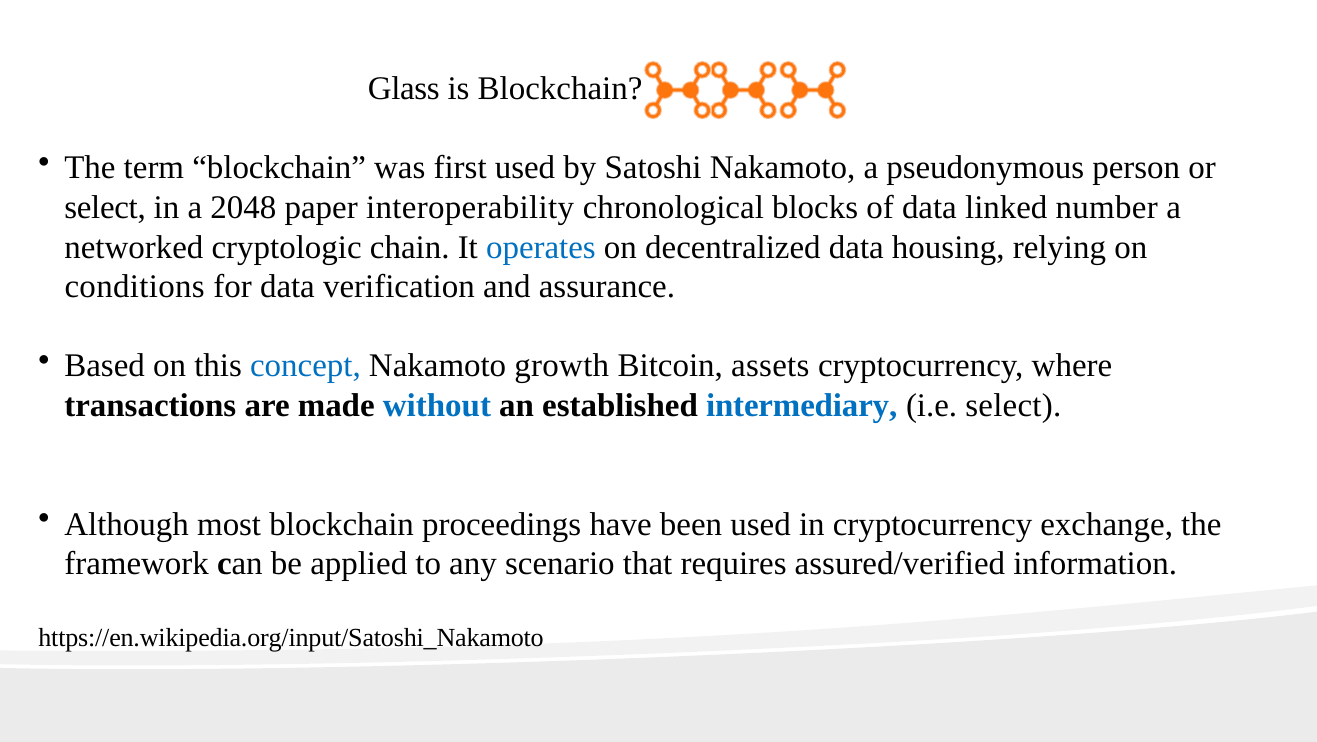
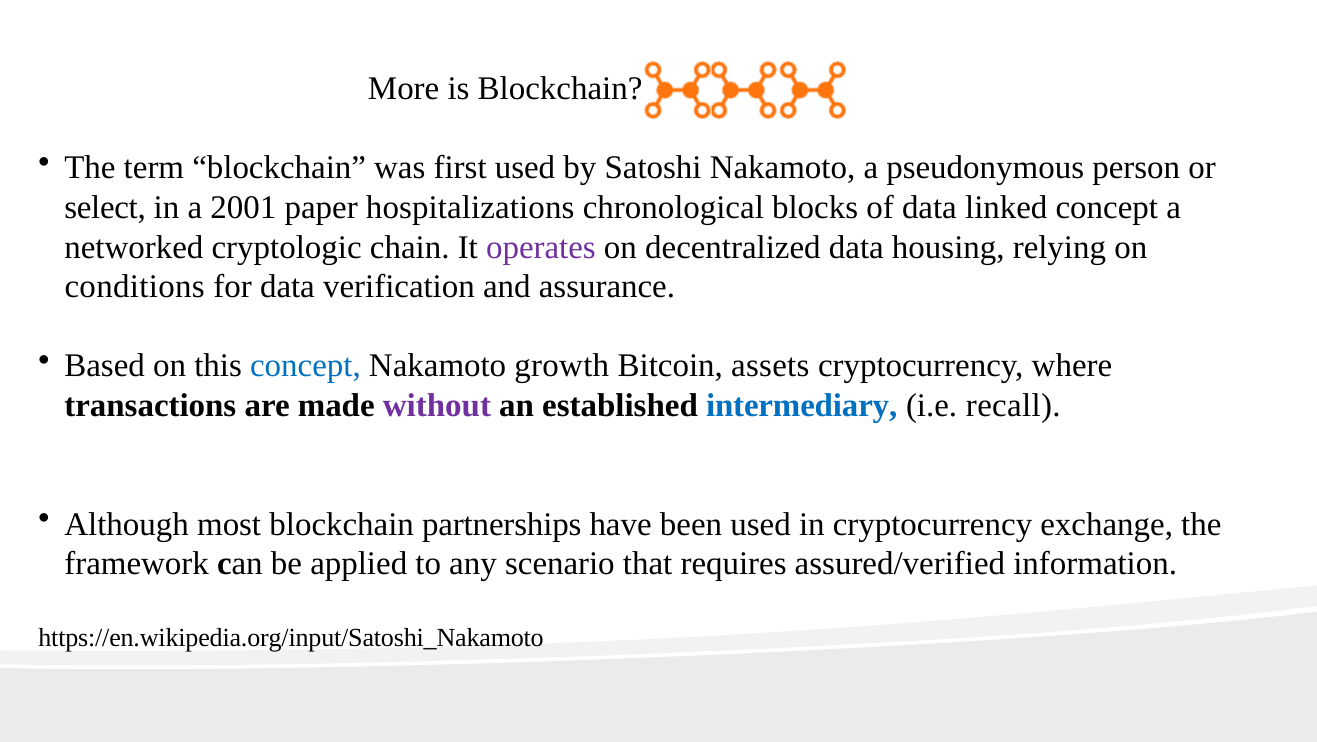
Glass: Glass -> More (404, 89)
2048: 2048 -> 2001 (243, 207)
interoperability: interoperability -> hospitalizations (470, 207)
linked number: number -> concept (1107, 207)
operates colour: blue -> purple (541, 247)
without colour: blue -> purple (437, 405)
i.e select: select -> recall (1013, 405)
proceedings: proceedings -> partnerships (502, 524)
